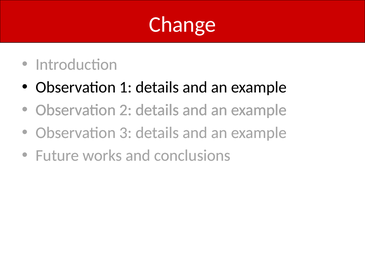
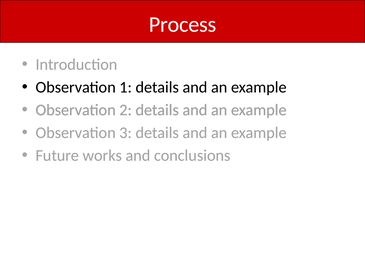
Change: Change -> Process (183, 24)
